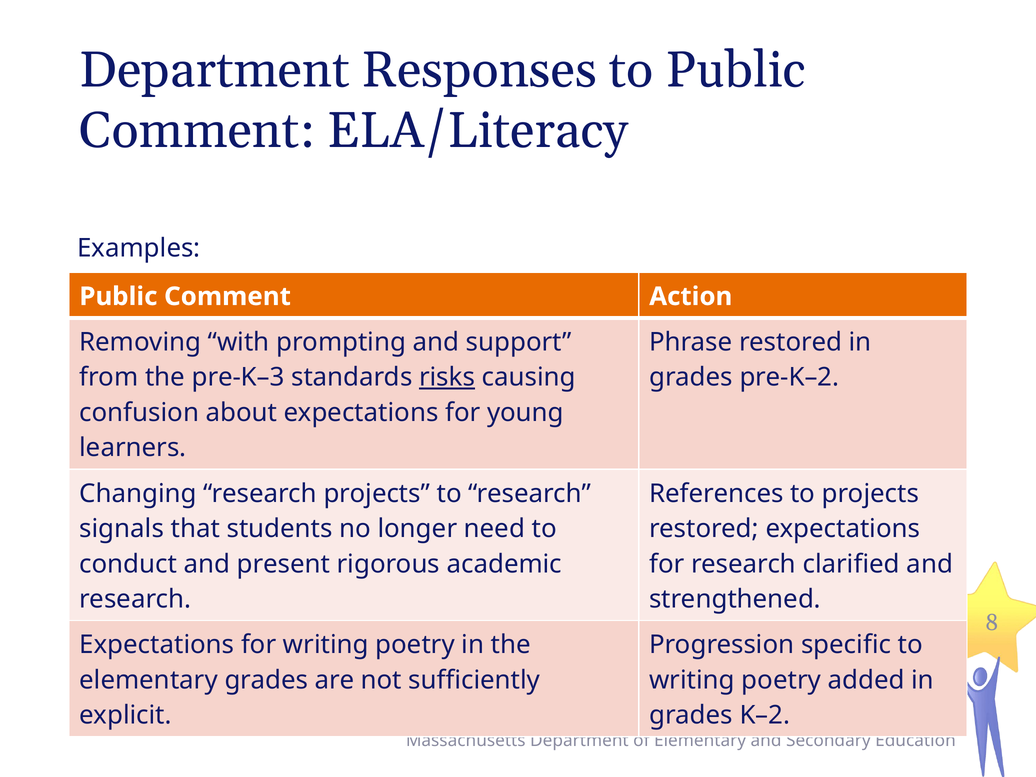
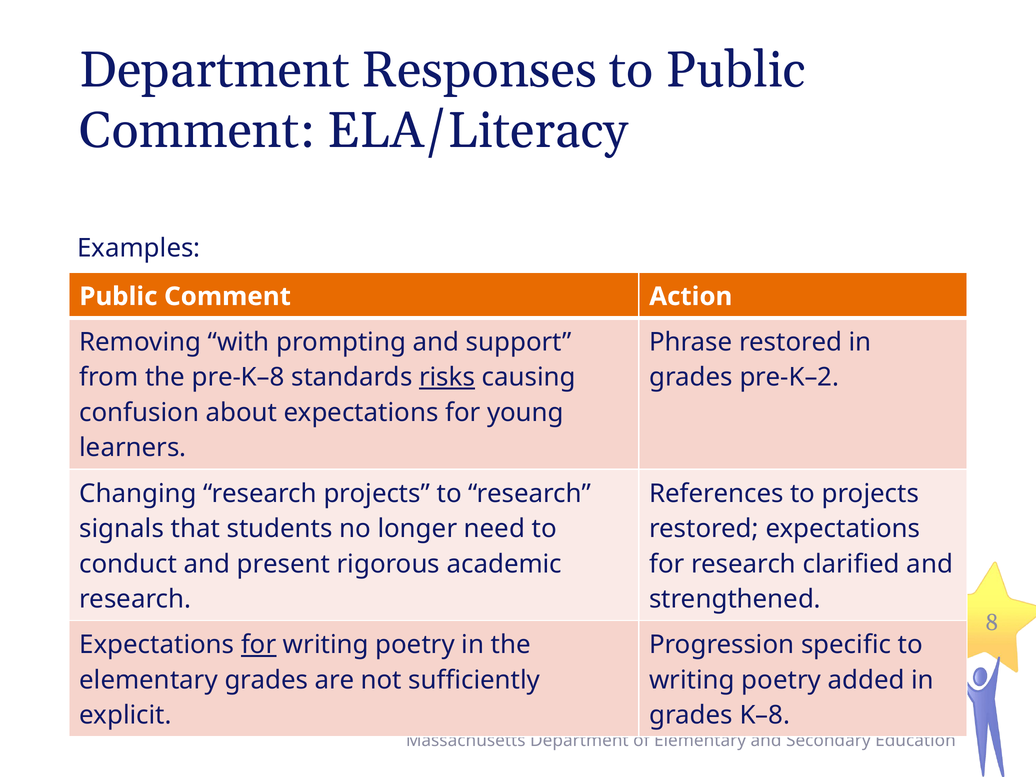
pre-K–3: pre-K–3 -> pre-K–8 (238, 377)
for underline: none -> present (259, 645)
K–2: K–2 -> K–8 (765, 715)
